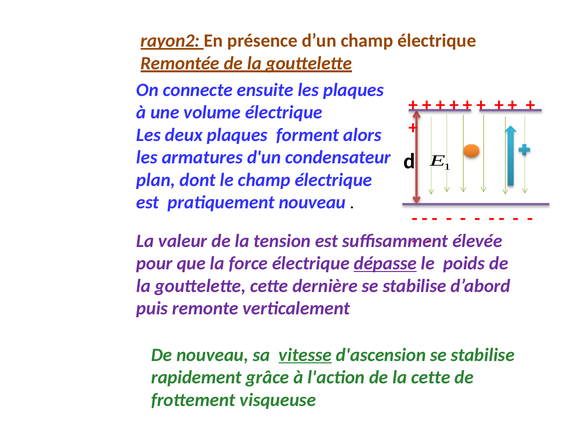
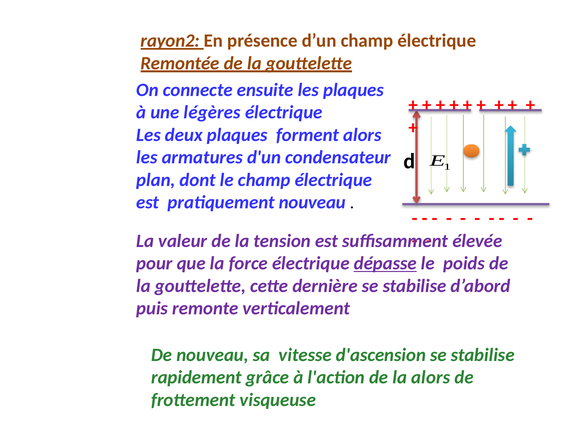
volume: volume -> légères (212, 112)
vitesse underline: present -> none (305, 355)
la cette: cette -> alors (431, 378)
